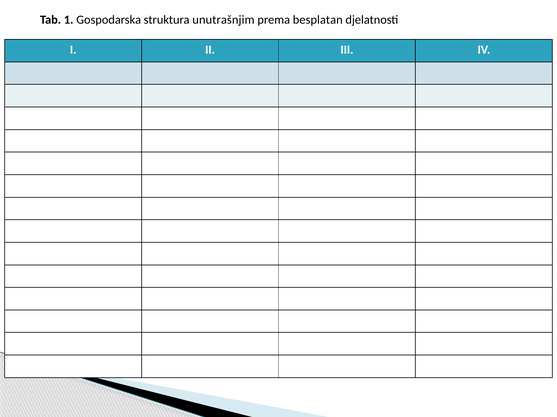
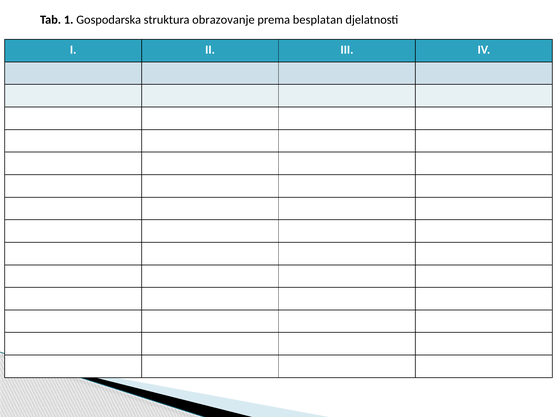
unutrašnjim: unutrašnjim -> obrazovanje (223, 20)
